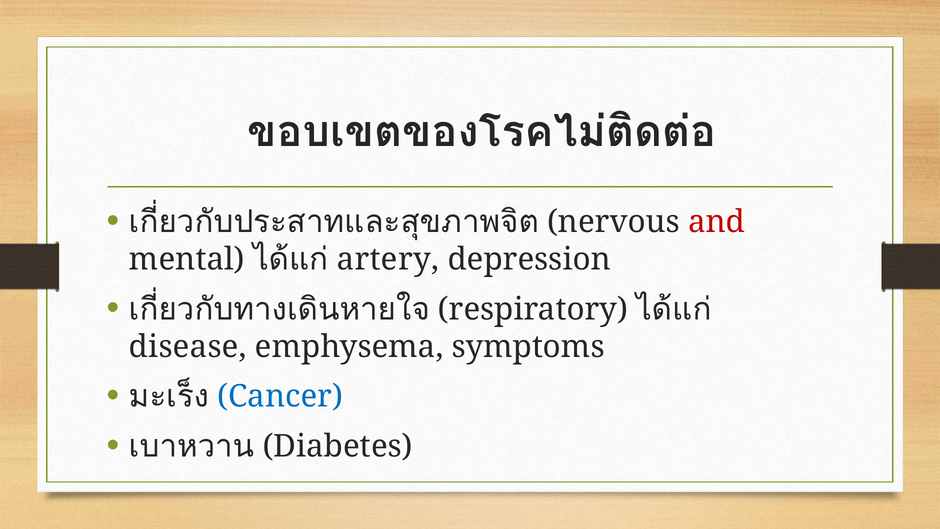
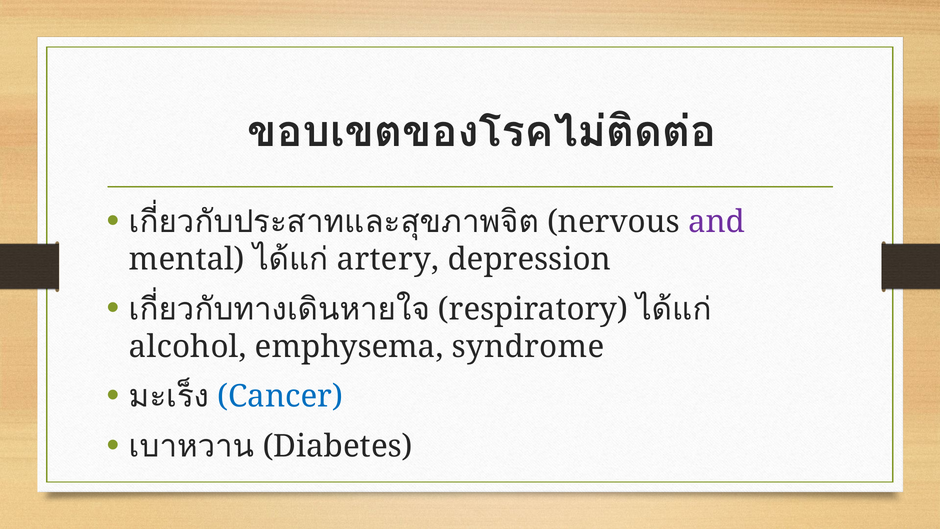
and colour: red -> purple (717, 222)
disease: disease -> alcohol (188, 347)
symptoms: symptoms -> syndrome (528, 347)
